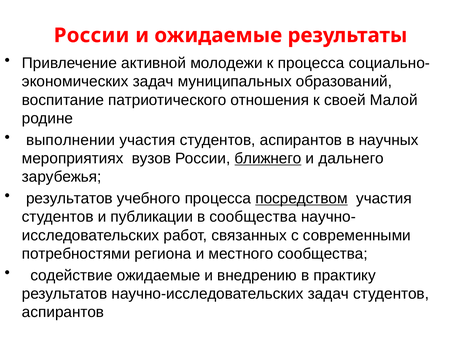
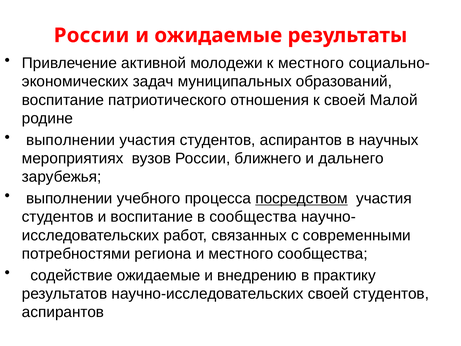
к процесса: процесса -> местного (311, 63)
ближнего underline: present -> none (268, 158)
результатов: результатов -> выполнении (69, 198)
и публикации: публикации -> воспитание (152, 217)
научно-исследовательских задач: задач -> своей (328, 294)
